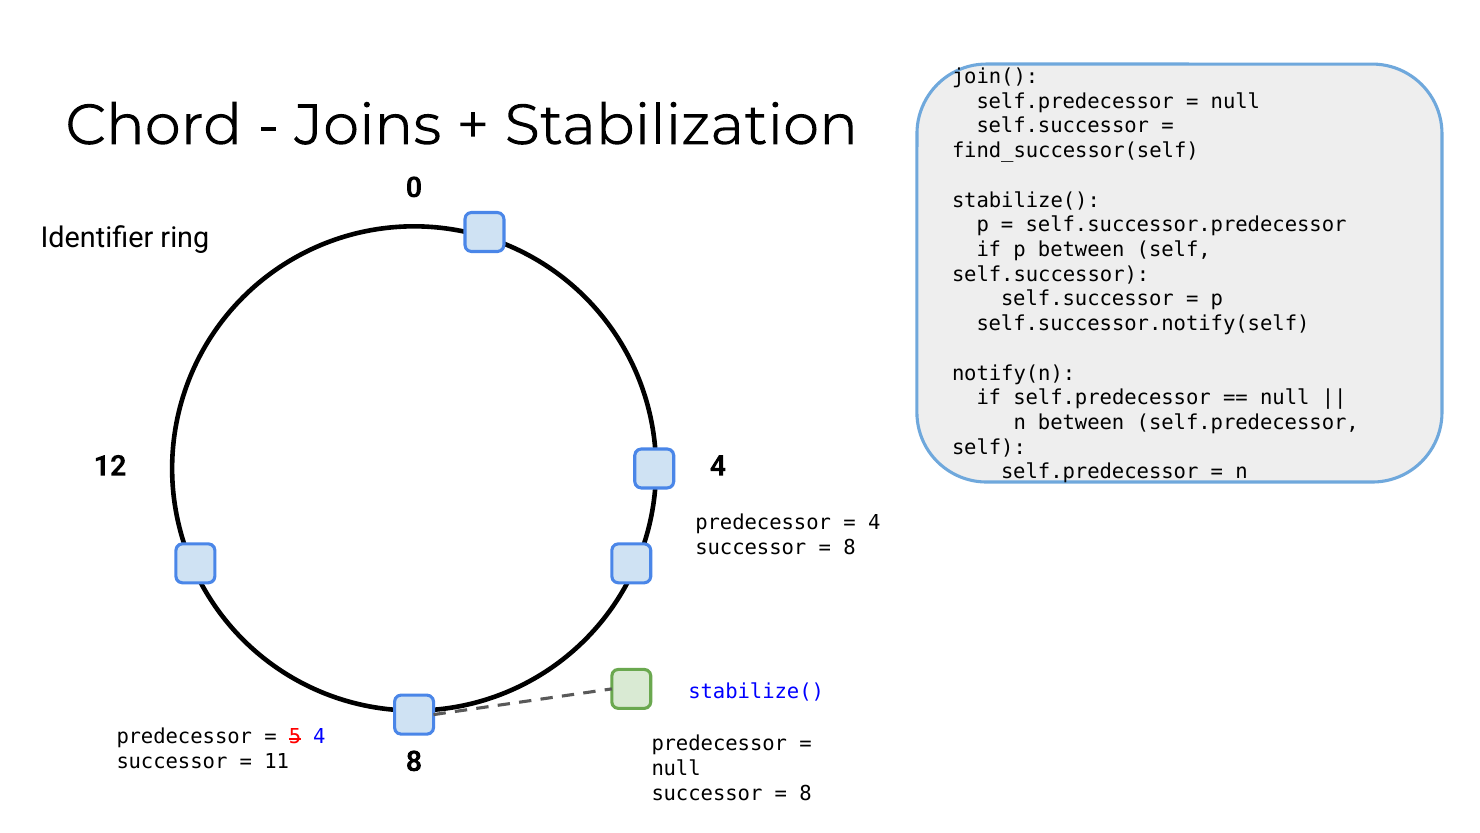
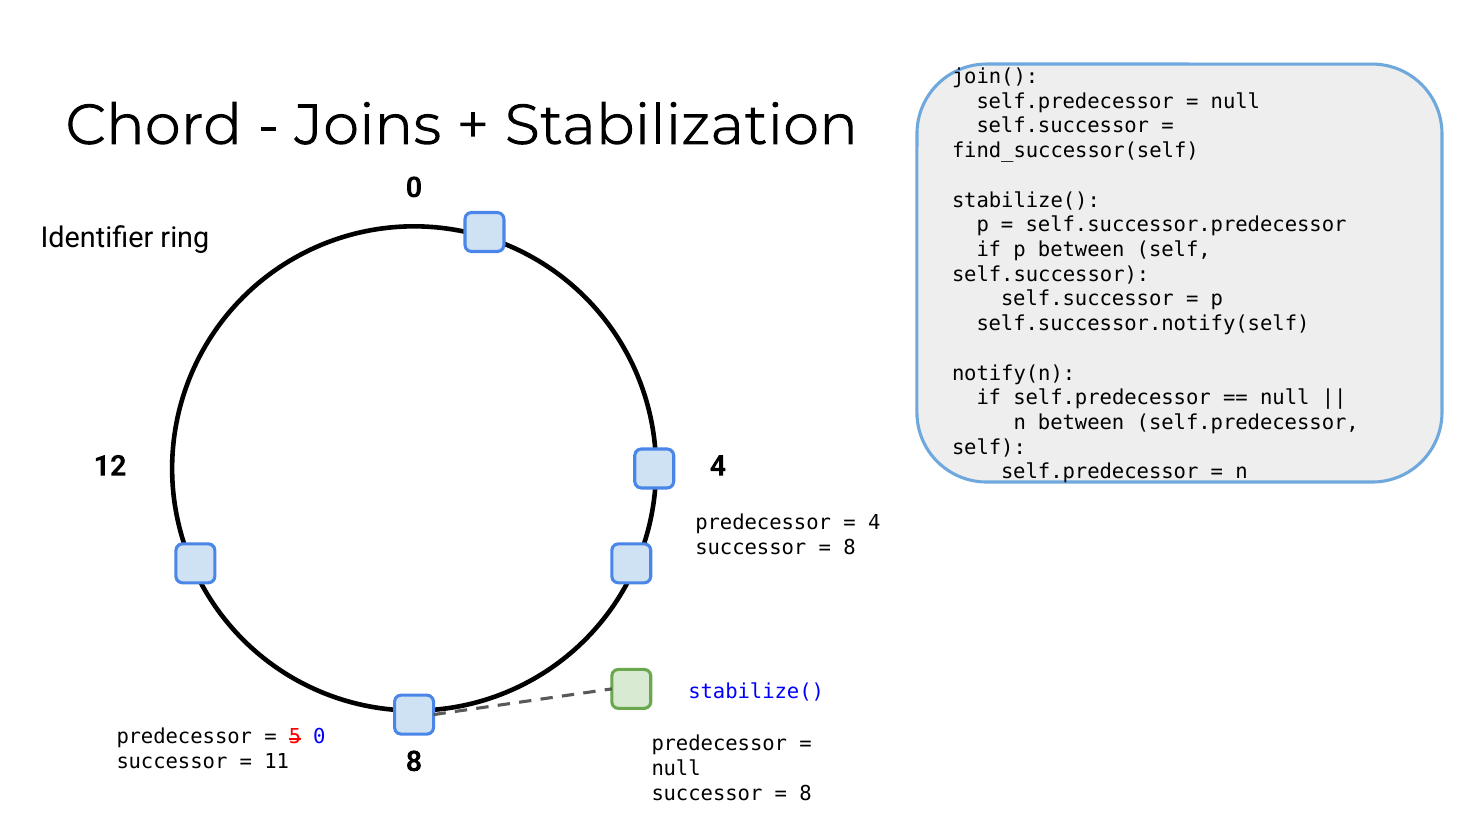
5 4: 4 -> 0 (319, 737)
